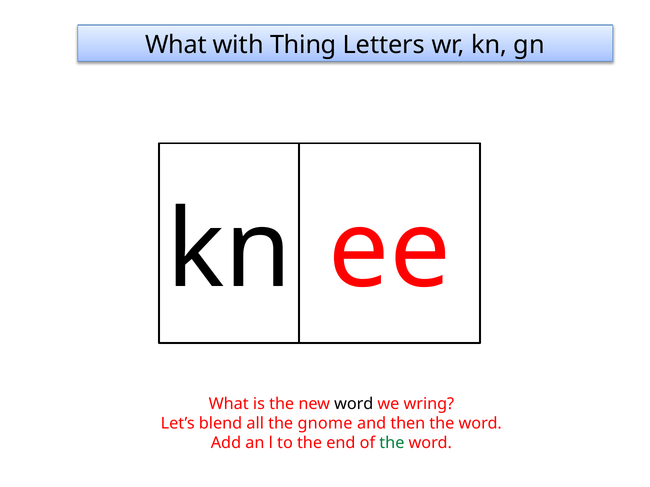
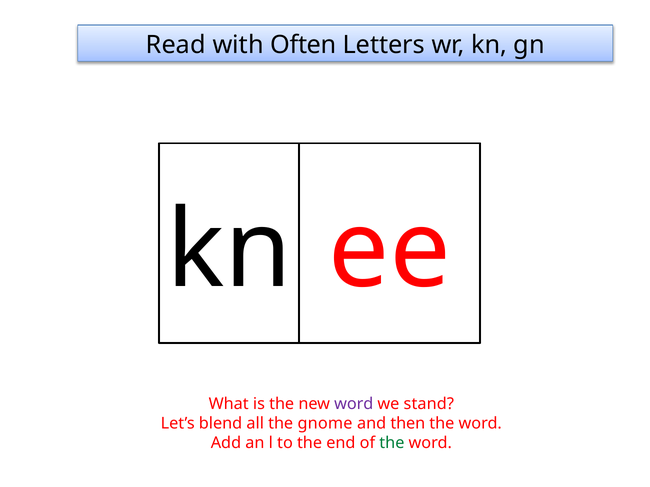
What: What -> Read (176, 45)
Thing: Thing -> Often (303, 45)
word colour: black -> purple (354, 404)
wring: wring -> stand (429, 404)
